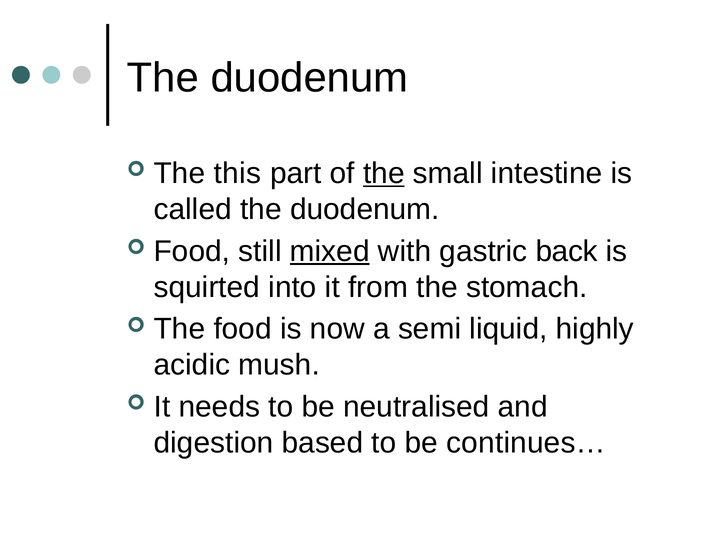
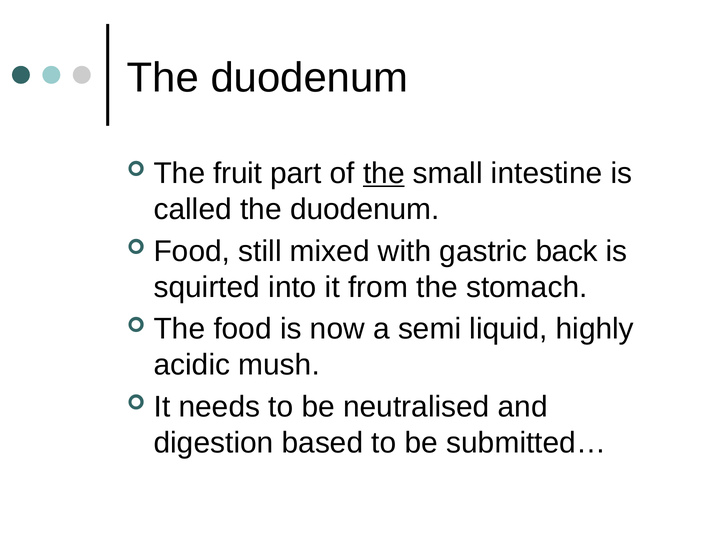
this: this -> fruit (238, 173)
mixed underline: present -> none (330, 251)
continues…: continues… -> submitted… (526, 442)
